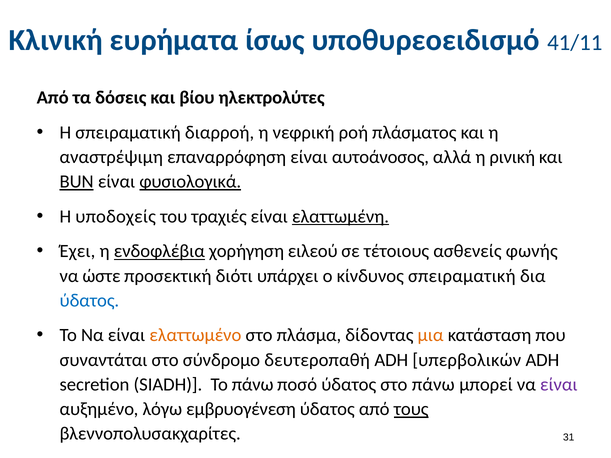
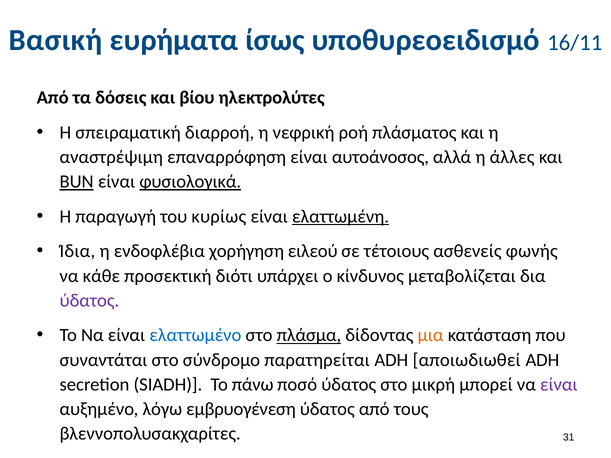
Κλινική: Κλινική -> Βασική (56, 40)
41/11: 41/11 -> 16/11 (575, 43)
ρινική: ρινική -> άλλες (512, 157)
υποδοχείς: υποδοχείς -> παραγωγή (116, 217)
τραχιές: τραχιές -> κυρίως (219, 217)
Έχει: Έχει -> Ίδια (77, 251)
ενδοφλέβια underline: present -> none (159, 251)
ώστε: ώστε -> κάθε (101, 276)
κίνδυνος σπειραματική: σπειραματική -> μεταβολίζεται (462, 276)
ύδατος colour: blue -> purple (89, 301)
ελαττωμένο colour: orange -> blue (195, 336)
πλάσμα underline: none -> present (309, 336)
δευτεροπαθή: δευτεροπαθή -> παρατηρείται (317, 360)
υπερβολικών: υπερβολικών -> αποιωδιωθεί (467, 360)
στο πάνω: πάνω -> μικρή (433, 385)
τους underline: present -> none (411, 409)
